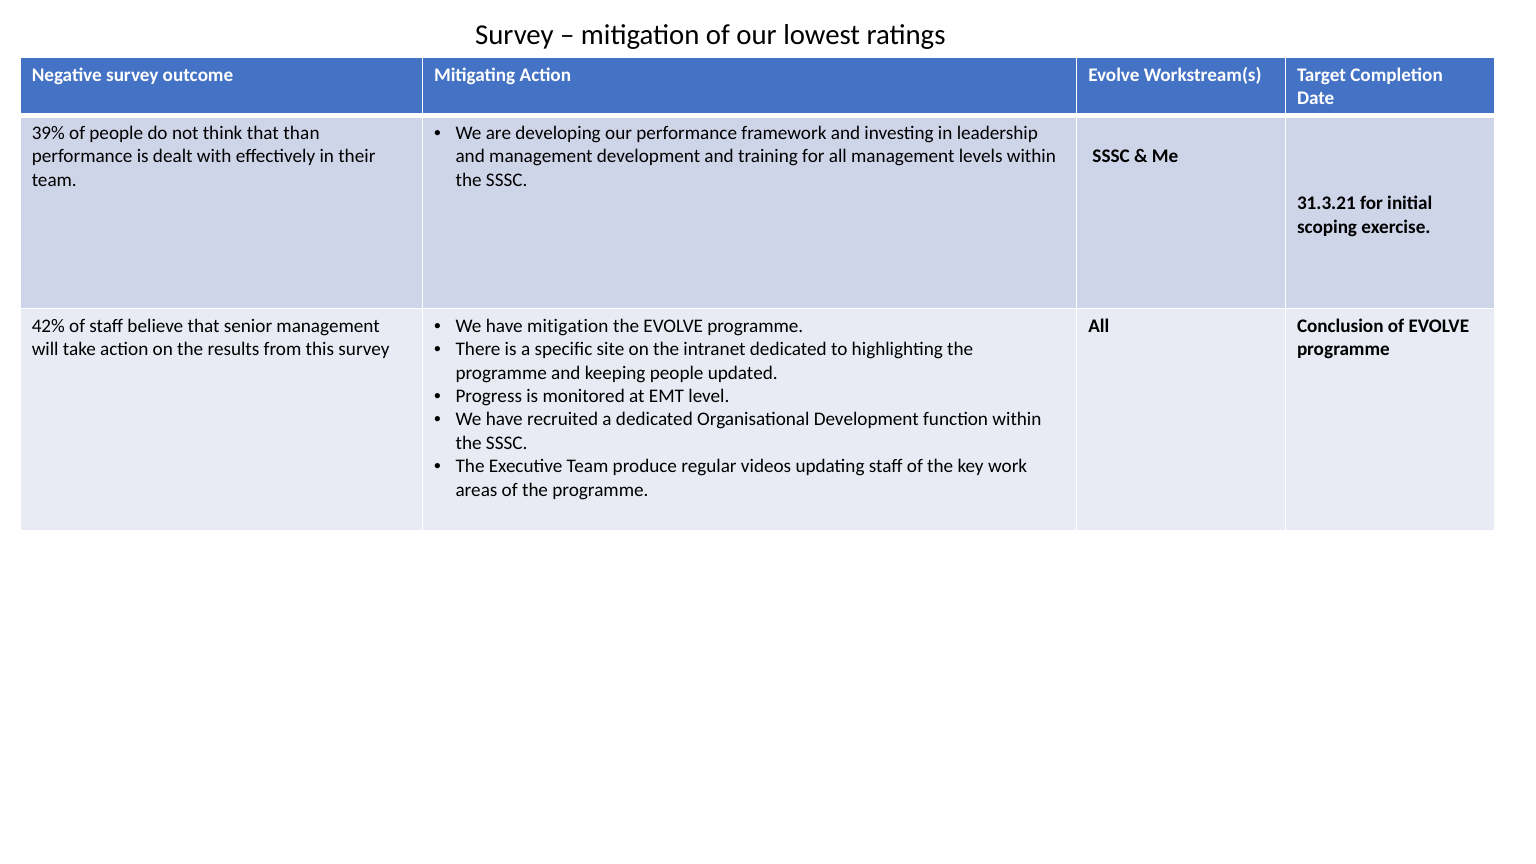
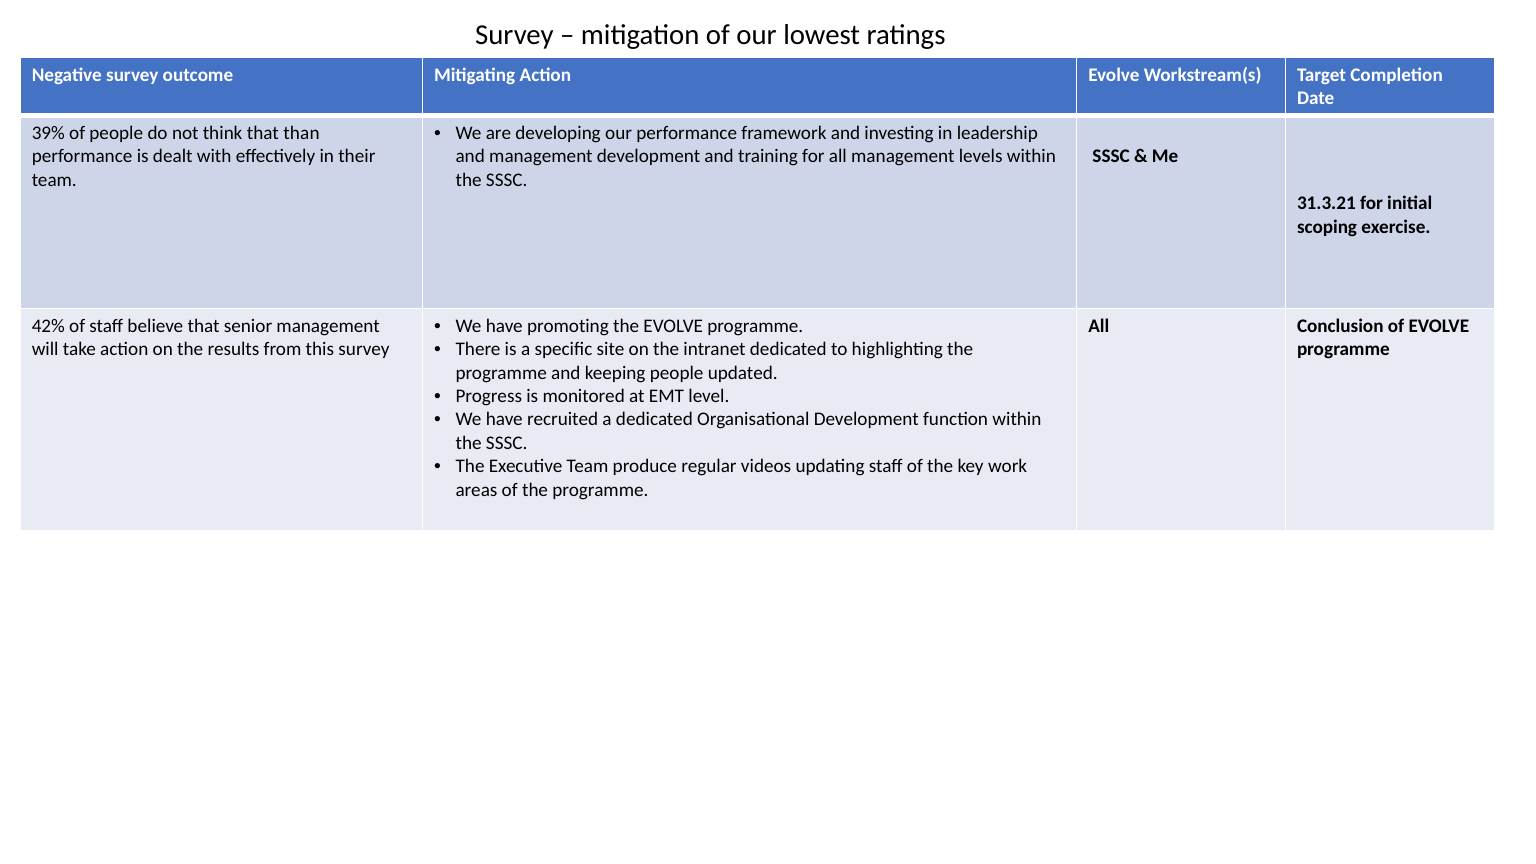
have mitigation: mitigation -> promoting (568, 326)
